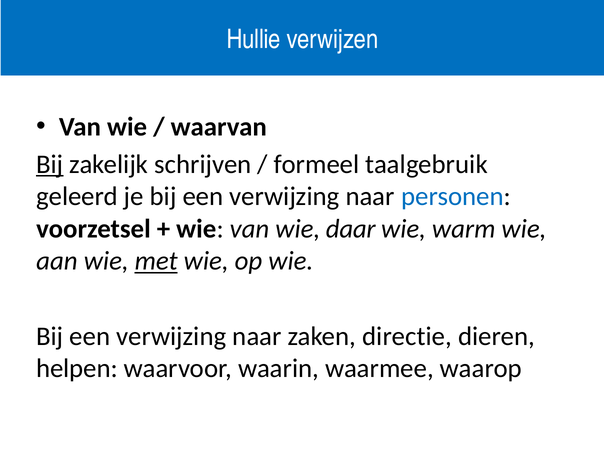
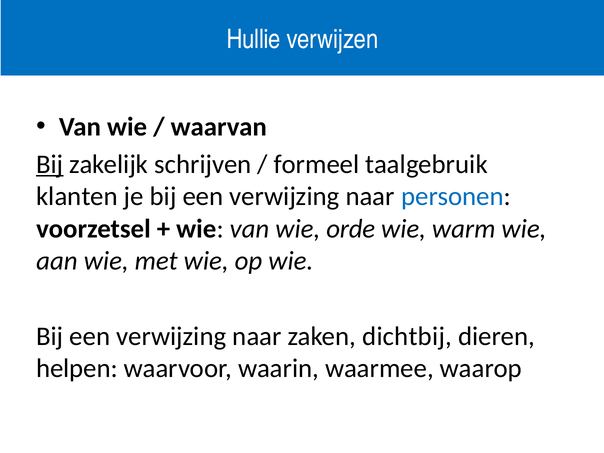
geleerd: geleerd -> klanten (77, 197)
daar: daar -> orde (351, 229)
met underline: present -> none (156, 261)
directie: directie -> dichtbij (407, 336)
